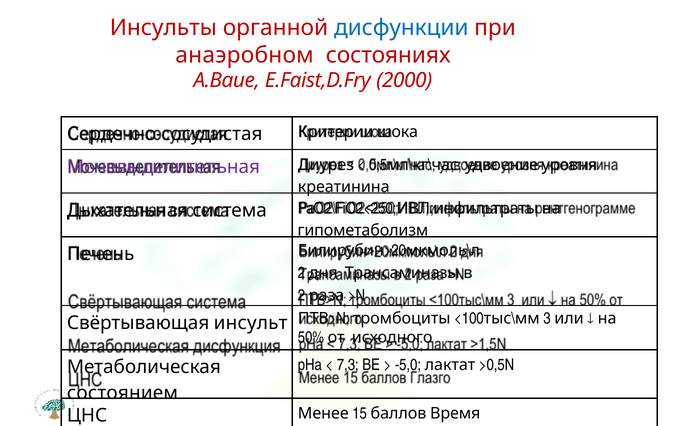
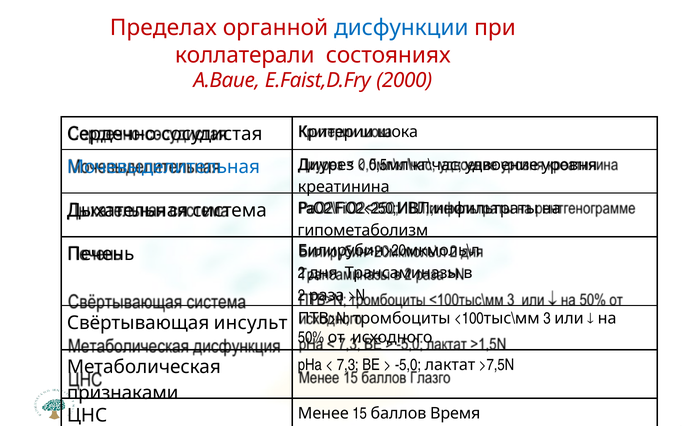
Инсульты: Инсульты -> Пределах (163, 28)
анаэробном: анаэробном -> коллатерали (245, 55)
Мочевыделительная colour: purple -> blue (163, 167)
>0,5N: >0,5N -> >7,5N (497, 365)
состоянием: состоянием -> признаками (123, 393)
